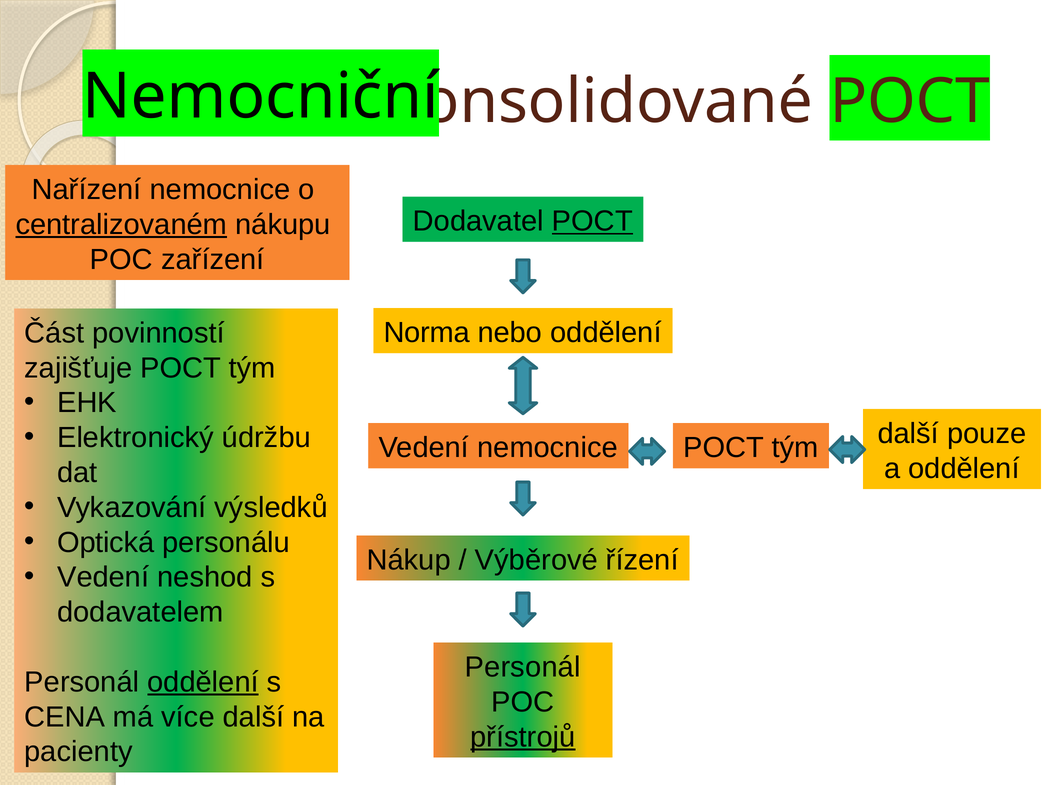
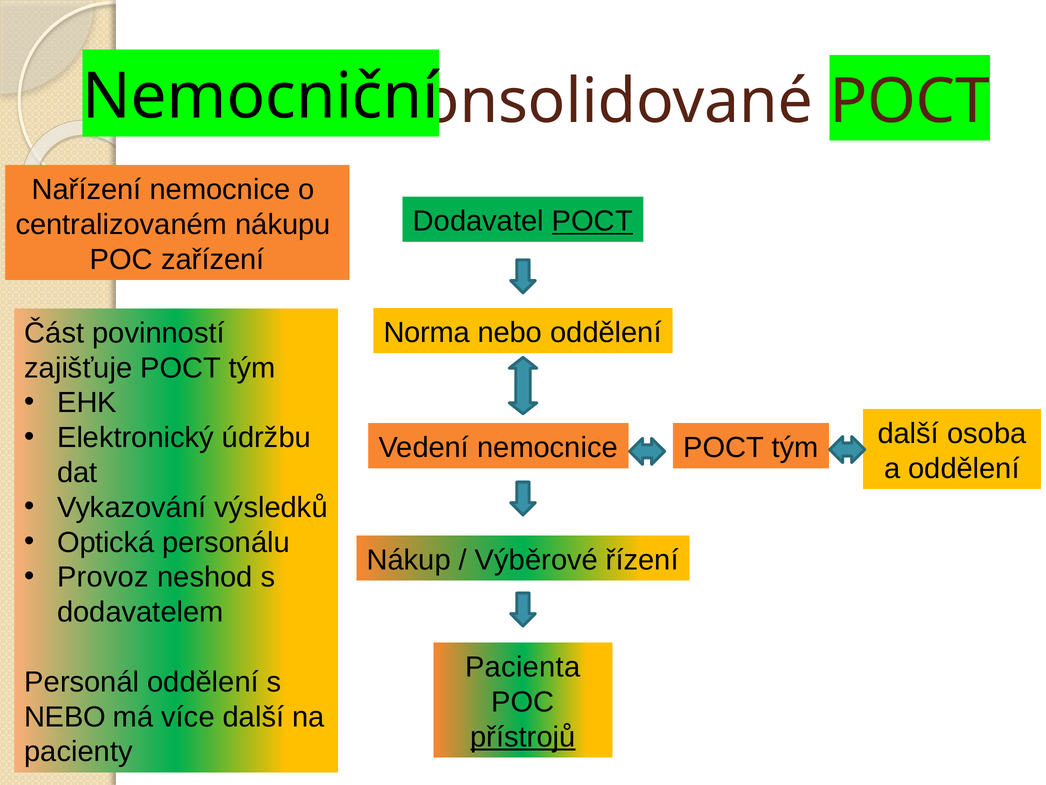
centralizovaném underline: present -> none (121, 224)
pouze: pouze -> osoba (987, 433)
Vedení: Vedení -> Provoz (103, 577)
Personál: Personál -> Pacienta (523, 667)
oddělení underline: present -> none (203, 682)
CENA: CENA -> NEBO (65, 716)
